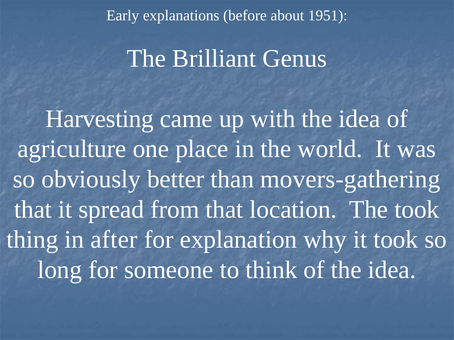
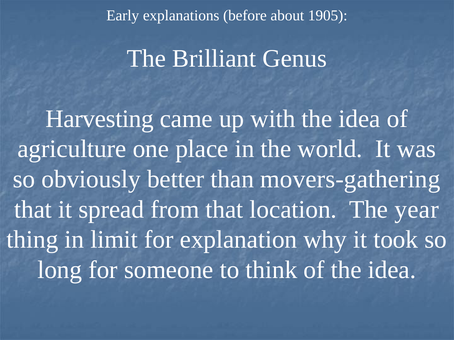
1951: 1951 -> 1905 (328, 15)
The took: took -> year (417, 210)
after: after -> limit (114, 240)
